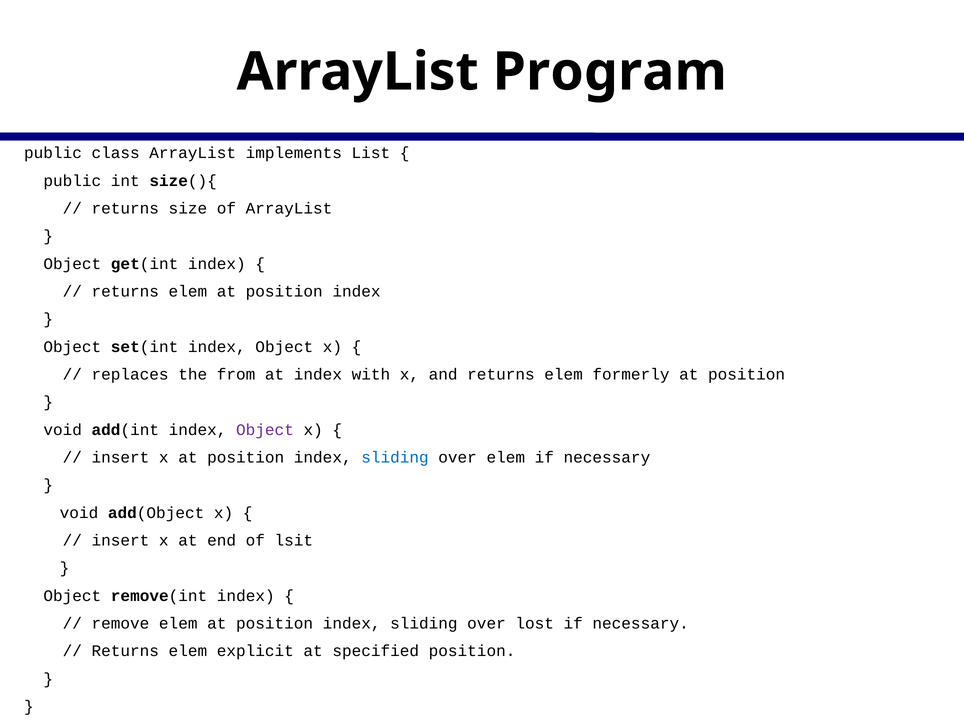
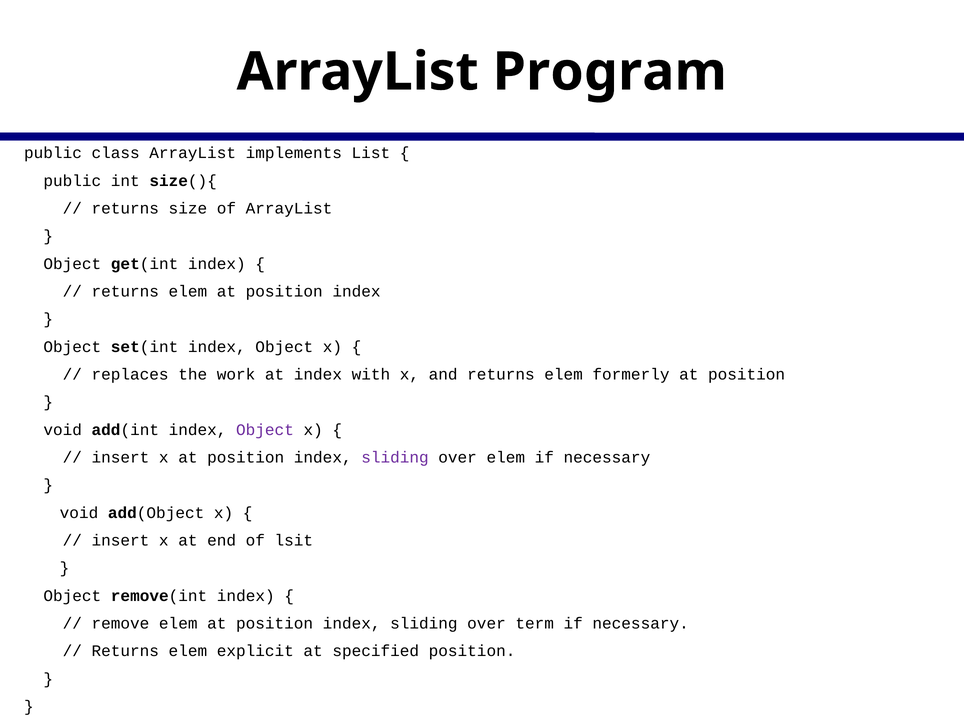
from: from -> work (236, 374)
sliding colour: blue -> purple (395, 457)
lost: lost -> term (535, 623)
